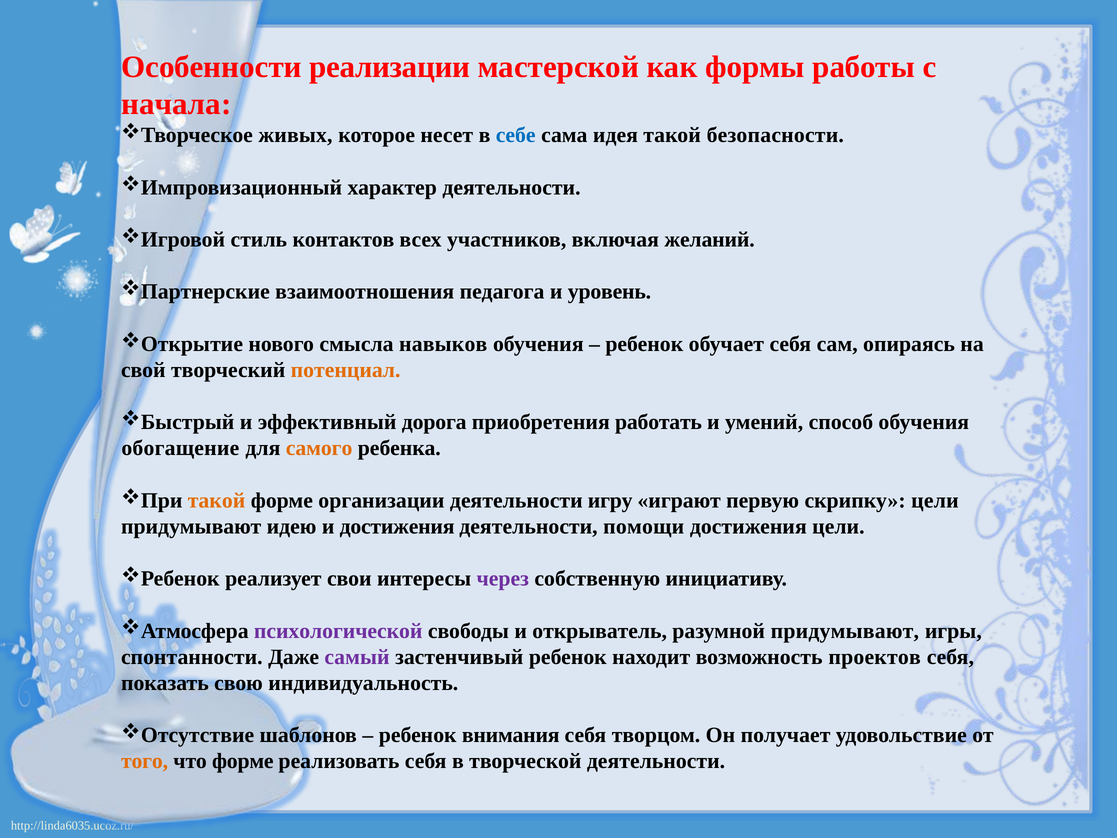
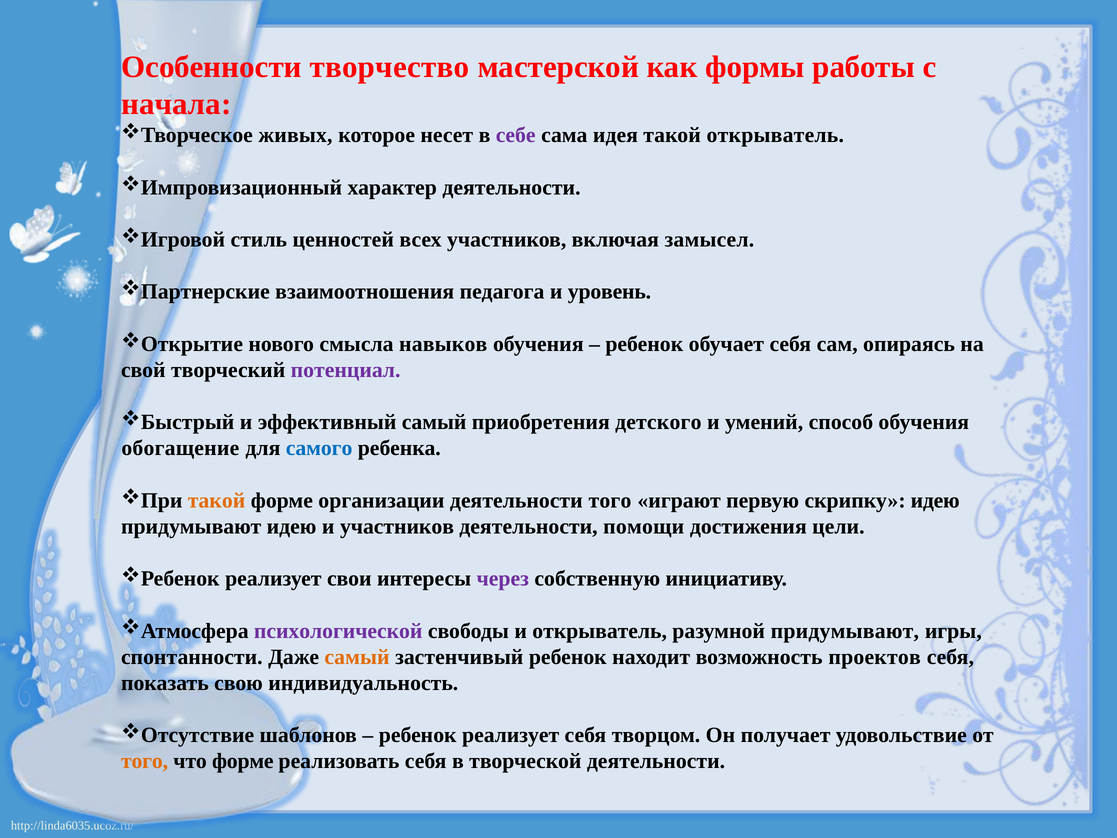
реализации: реализации -> творчество (390, 67)
себе colour: blue -> purple (516, 135)
такой безопасности: безопасности -> открыватель (775, 135)
контактов: контактов -> ценностей (343, 239)
желаний: желаний -> замысел (709, 239)
потенциал colour: orange -> purple (346, 370)
эффективный дорога: дорога -> самый (434, 422)
работать: работать -> детского (658, 422)
самого colour: orange -> blue (319, 448)
деятельности игру: игру -> того (610, 500)
скрипку цели: цели -> идею (935, 500)
и достижения: достижения -> участников (397, 526)
самый colour: purple -> orange (357, 657)
ребенок внимания: внимания -> реализует (511, 735)
